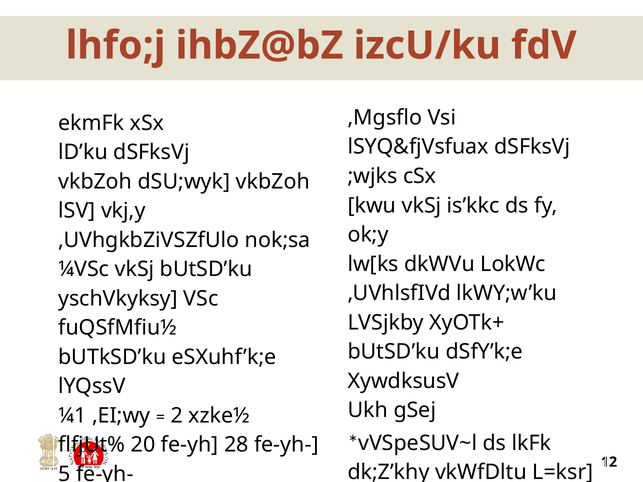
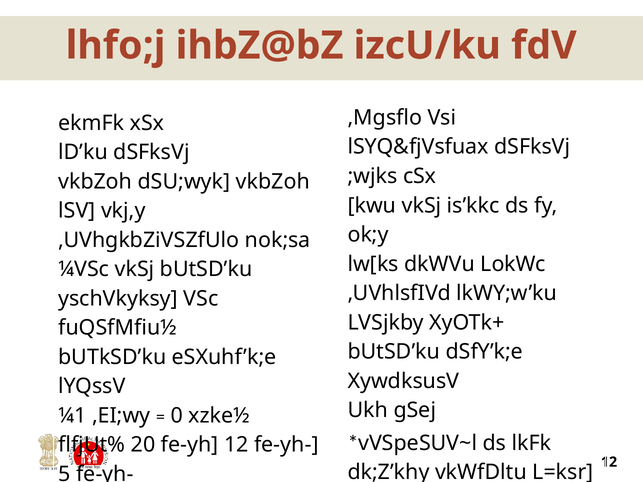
2: 2 -> 0 (177, 416)
fe-yh 28: 28 -> 12 (236, 445)
